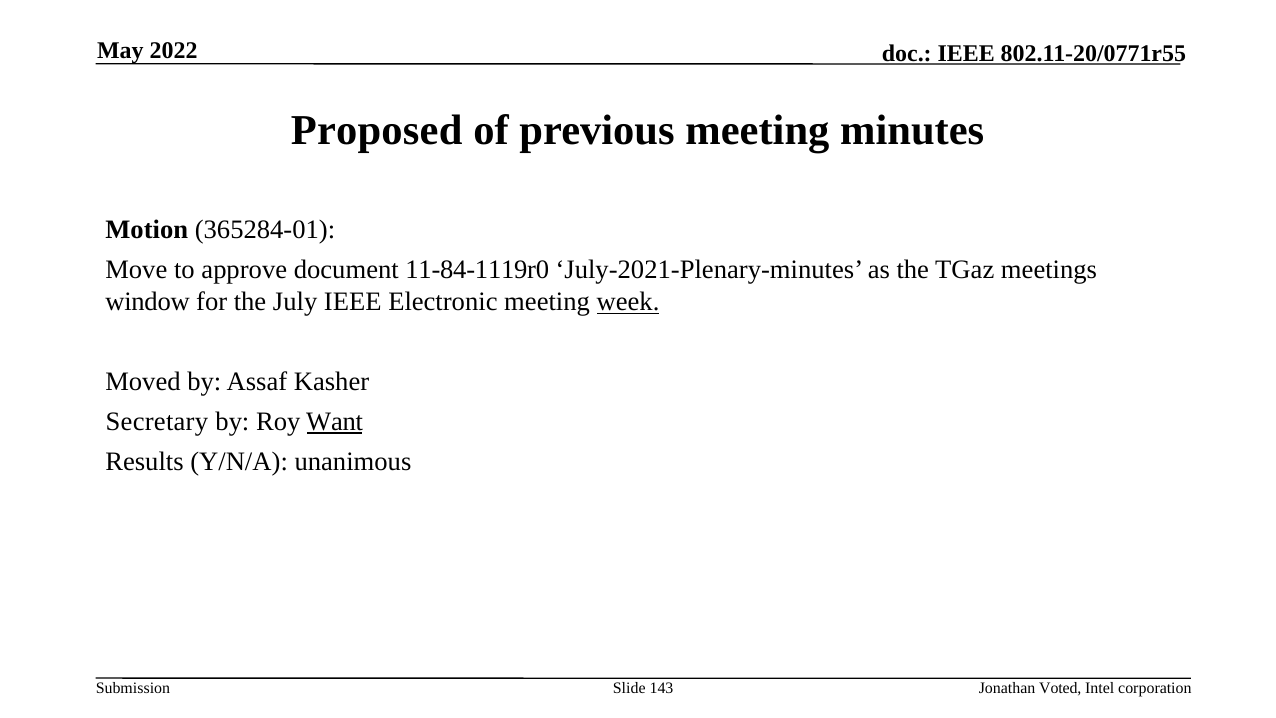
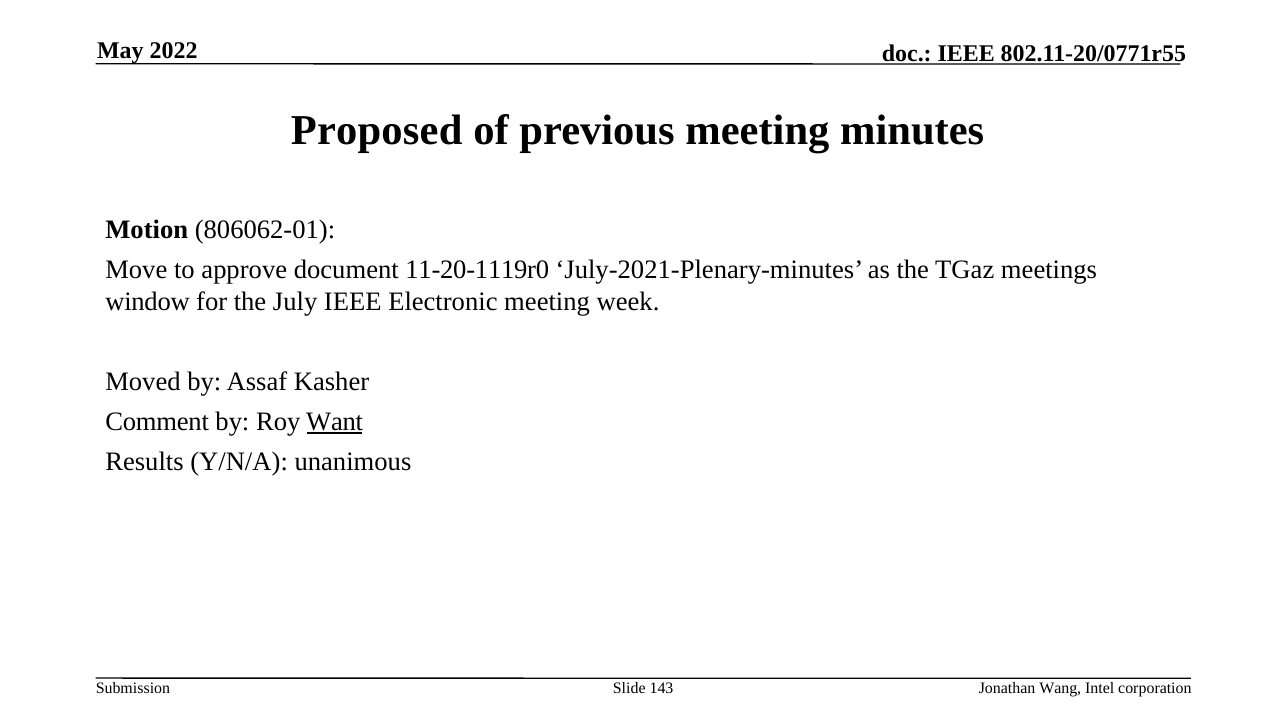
365284-01: 365284-01 -> 806062-01 (265, 230)
11-84-1119r0: 11-84-1119r0 -> 11-20-1119r0 (477, 270)
week underline: present -> none (628, 302)
Secretary: Secretary -> Comment (157, 421)
Voted: Voted -> Wang (1060, 688)
